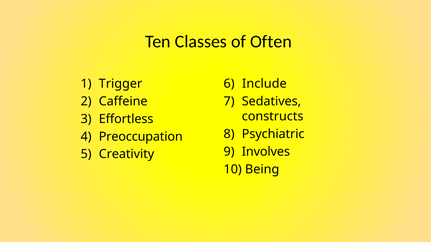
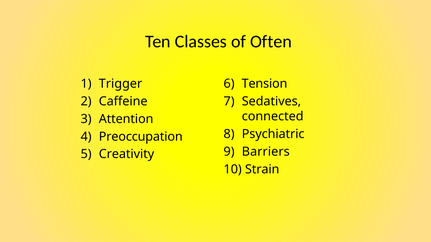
Include: Include -> Tension (265, 84)
constructs: constructs -> connected (273, 117)
Effortless: Effortless -> Attention (126, 119)
Involves: Involves -> Barriers (266, 152)
Being: Being -> Strain (262, 170)
